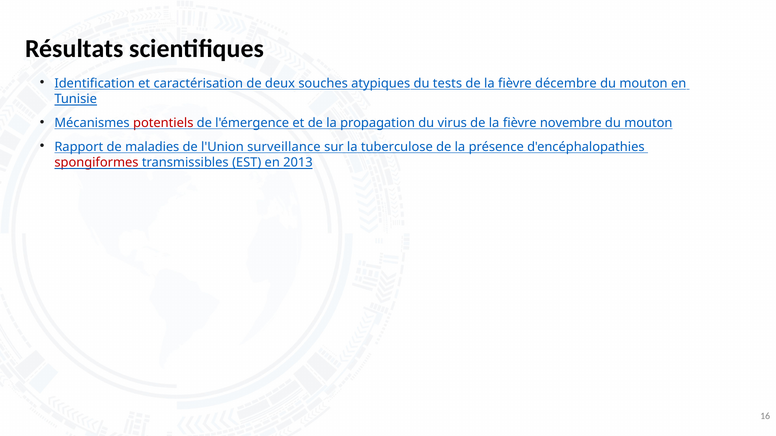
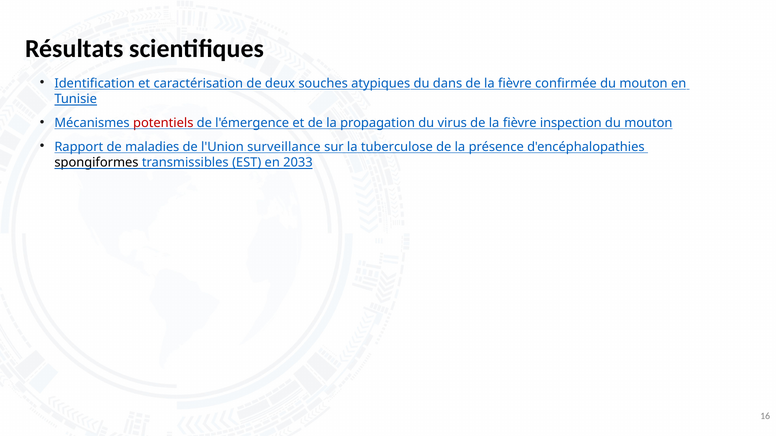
tests: tests -> dans (448, 83)
décembre: décembre -> confirmée (566, 83)
novembre: novembre -> inspection (571, 123)
spongiformes colour: red -> black (96, 163)
2013: 2013 -> 2033 (298, 163)
